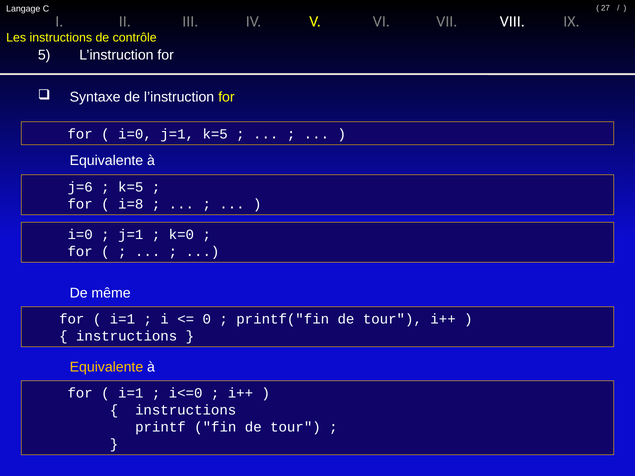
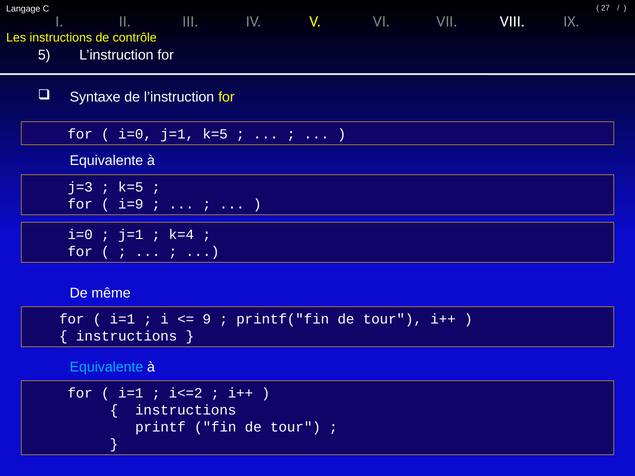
j=6: j=6 -> j=3 (80, 187)
i=8: i=8 -> i=9 (131, 204)
k=0: k=0 -> k=4 (181, 235)
0: 0 -> 9 (207, 319)
Equivalente colour: yellow -> light blue (106, 367)
i<=0: i<=0 -> i<=2 (186, 394)
